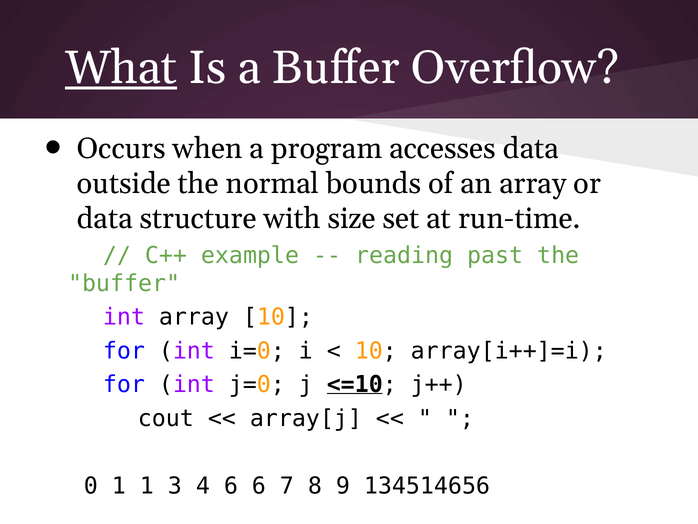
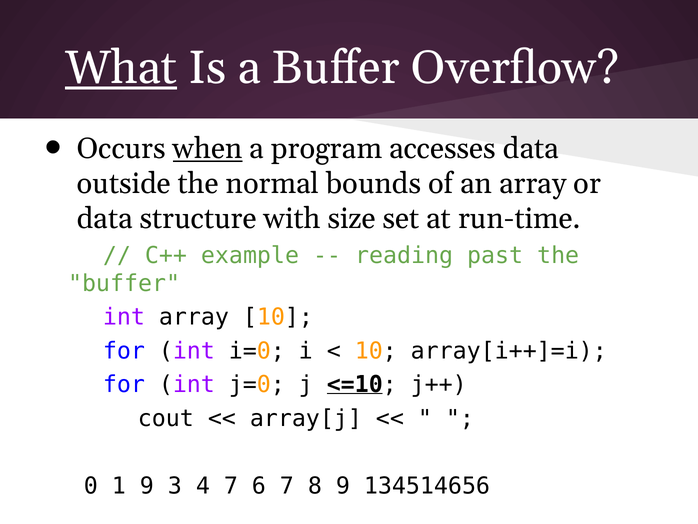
when underline: none -> present (208, 149)
1 1: 1 -> 9 (147, 486)
4 6: 6 -> 7 (231, 486)
